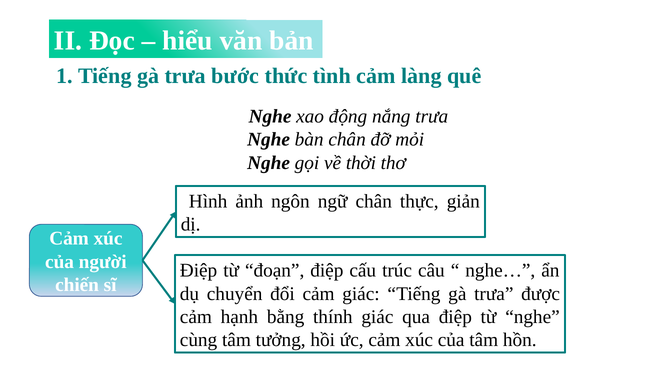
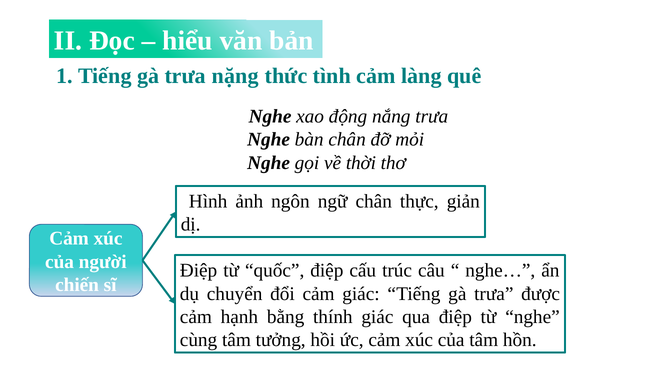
bước: bước -> nặng (235, 76)
đoạn: đoạn -> quốc (275, 270)
